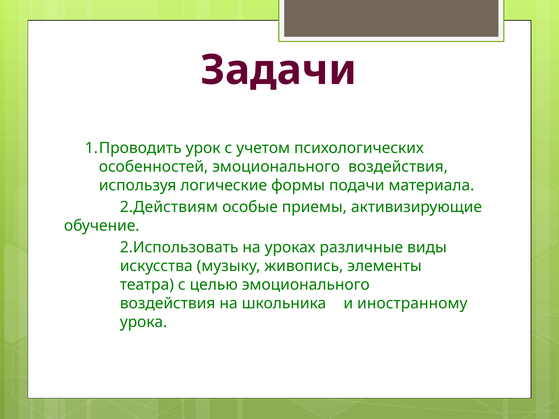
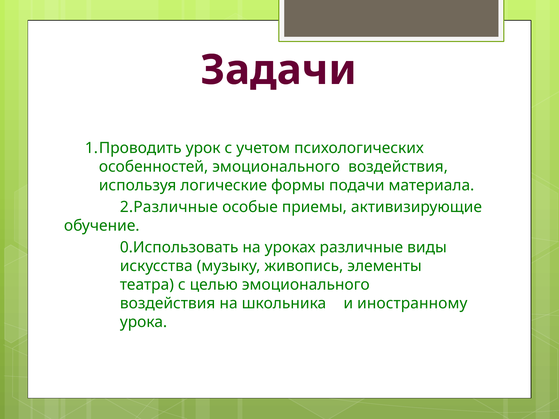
2.Действиям: 2.Действиям -> 2.Различные (169, 207)
2.Использовать: 2.Использовать -> 0.Использовать (179, 248)
